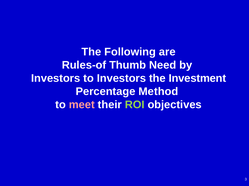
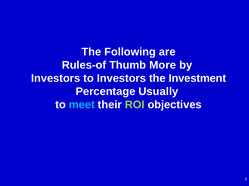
Need: Need -> More (163, 65)
Method: Method -> Usually (158, 92)
meet colour: pink -> light blue (82, 105)
